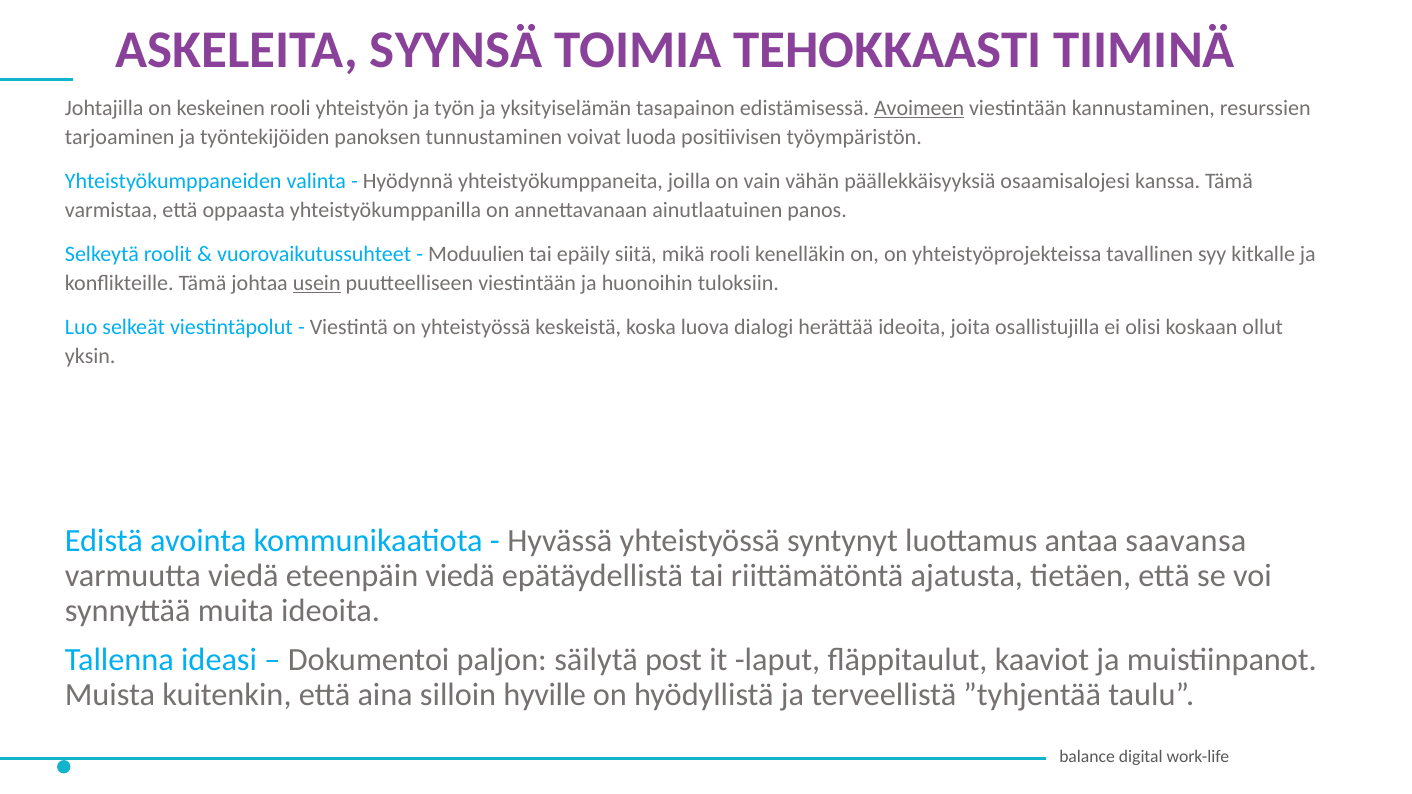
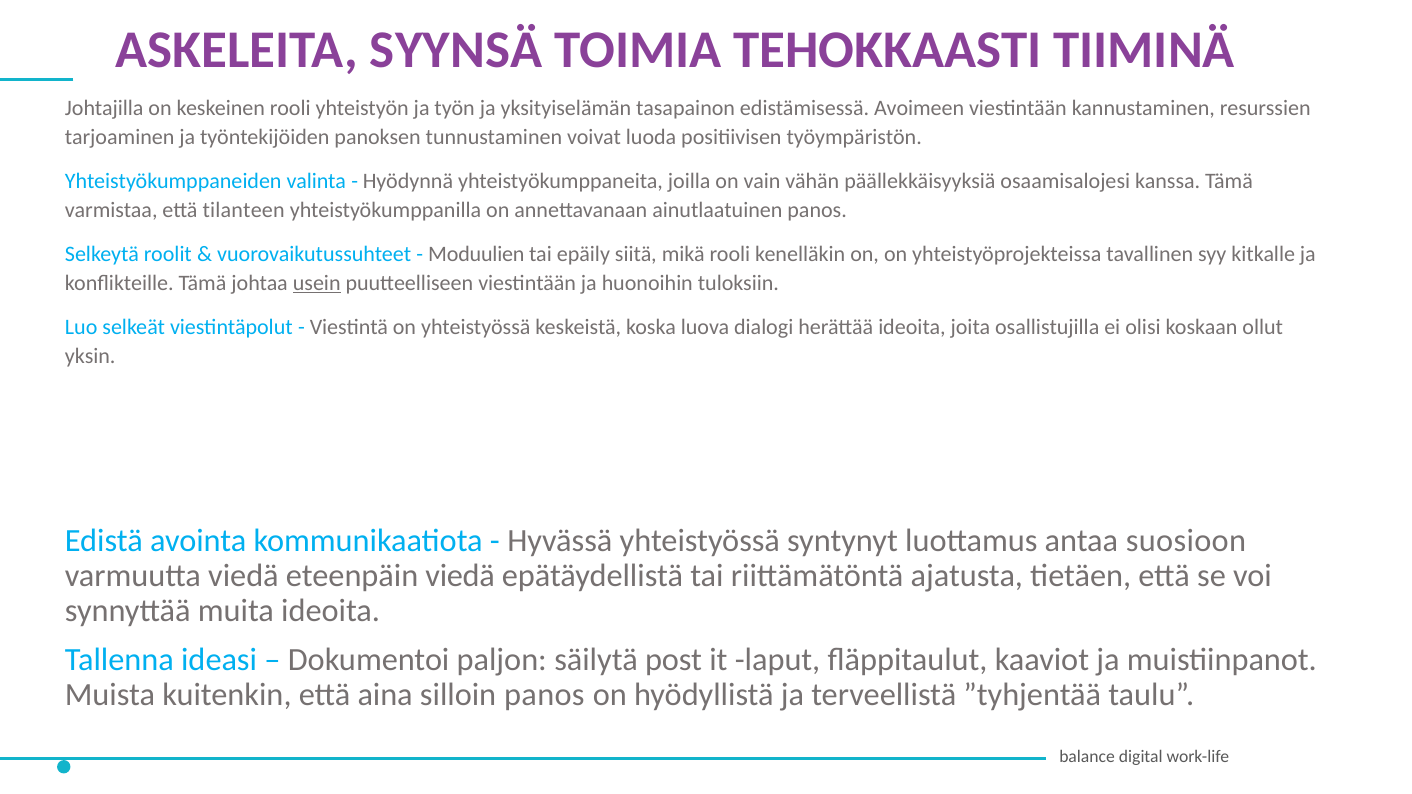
Avoimeen underline: present -> none (919, 108)
oppaasta: oppaasta -> tilanteen (244, 210)
saavansa: saavansa -> suosioon (1186, 541)
silloin hyville: hyville -> panos (544, 695)
